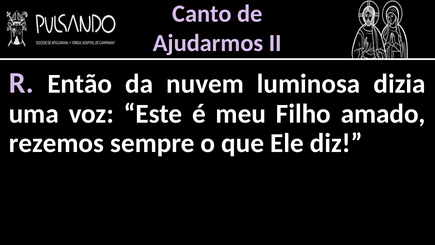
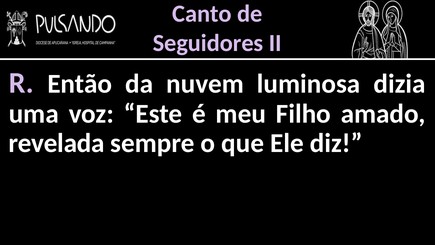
Ajudarmos: Ajudarmos -> Seguidores (208, 43)
rezemos: rezemos -> revelada (57, 143)
